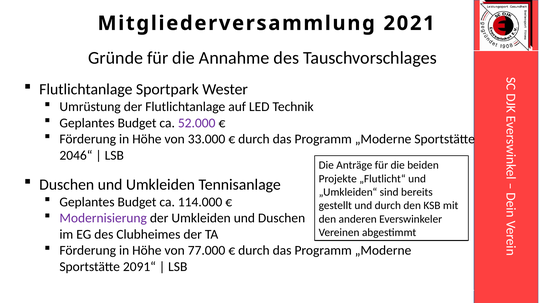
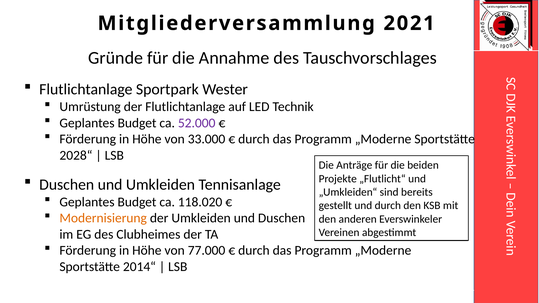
2046“: 2046“ -> 2028“ (76, 155)
114.000: 114.000 -> 118.020 (200, 202)
Modernisierung colour: purple -> orange (103, 218)
2091“: 2091“ -> 2014“ (139, 267)
